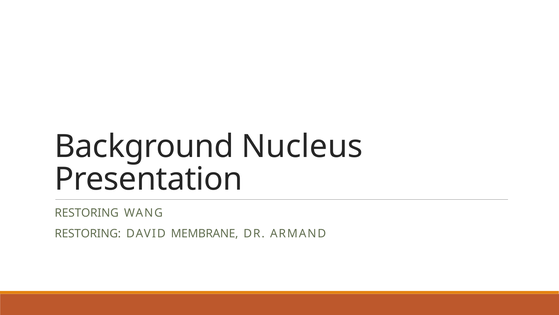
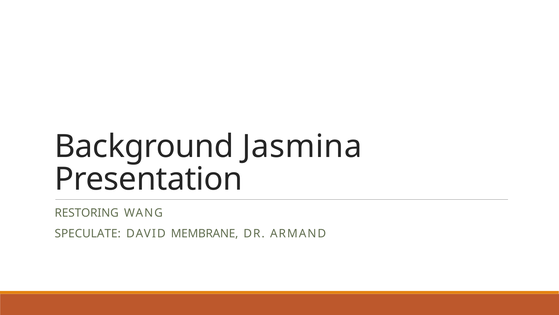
Nucleus: Nucleus -> Jasmina (302, 146)
RESTORING: RESTORING -> SPECULATE (88, 233)
